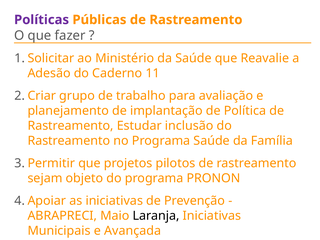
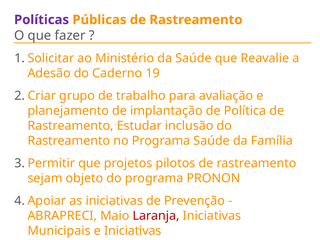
11: 11 -> 19 (153, 73)
Laranja colour: black -> red (156, 216)
e Avançada: Avançada -> Iniciativas (133, 231)
